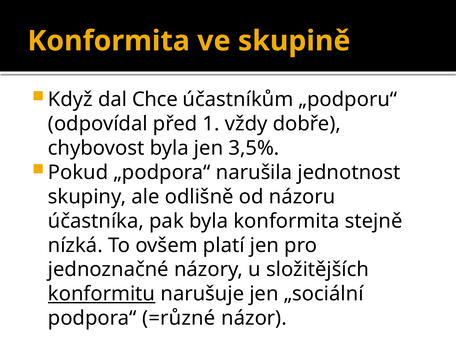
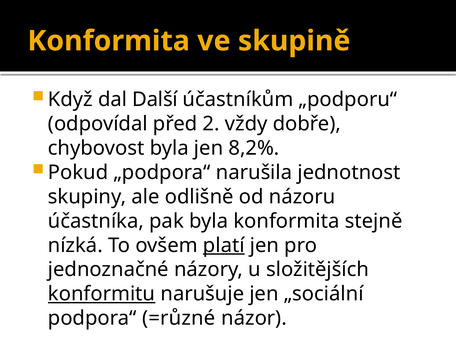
Chce: Chce -> Další (155, 99)
1: 1 -> 2 (211, 124)
3,5%: 3,5% -> 8,2% (254, 148)
platí underline: none -> present (224, 245)
